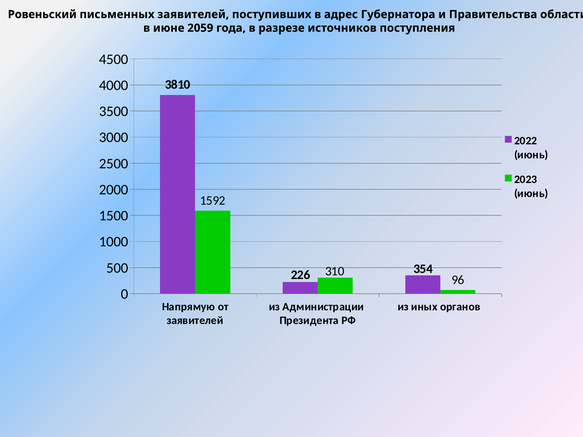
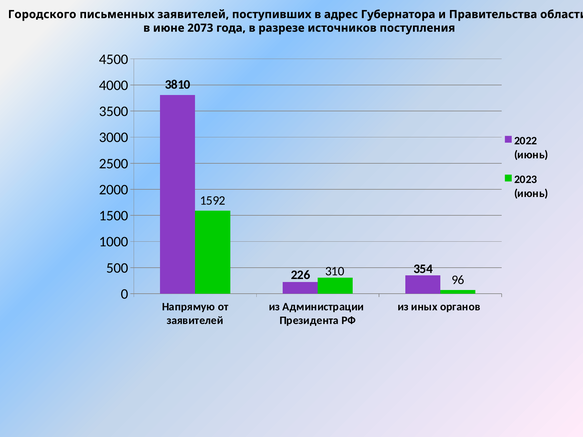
Ровеньский: Ровеньский -> Городского (42, 14)
2059: 2059 -> 2073 (200, 28)
